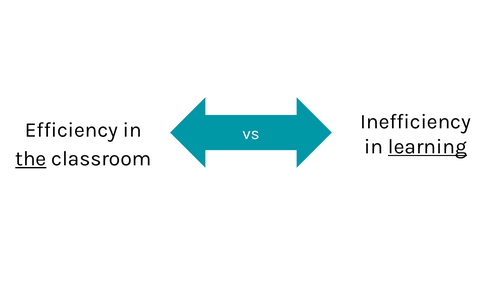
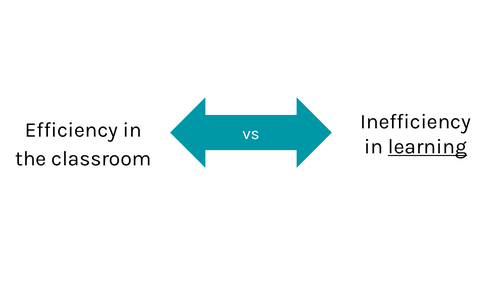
the underline: present -> none (31, 159)
